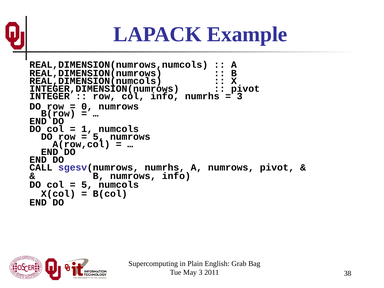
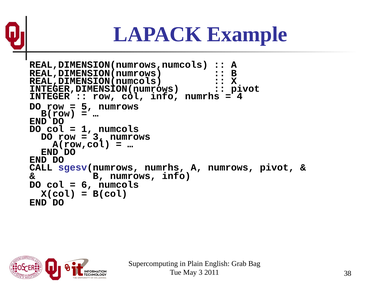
3: 3 -> 4 (240, 96)
0: 0 -> 5 (87, 106)
5: 5 -> 3 (99, 137)
5: 5 -> 6 (87, 185)
